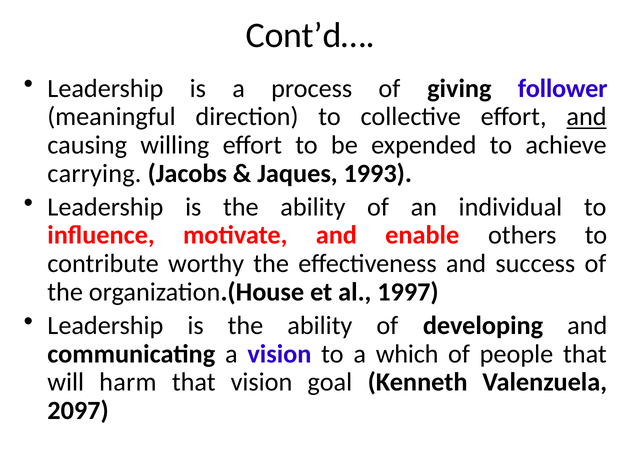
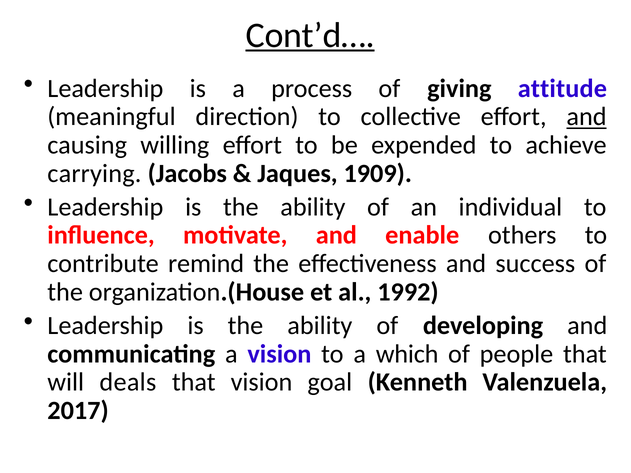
Cont’d… underline: none -> present (310, 35)
follower: follower -> attitude (562, 88)
1993: 1993 -> 1909 (378, 174)
worthy: worthy -> remind (206, 264)
1997: 1997 -> 1992 (408, 292)
harm: harm -> deals (128, 382)
2097: 2097 -> 2017 (78, 411)
